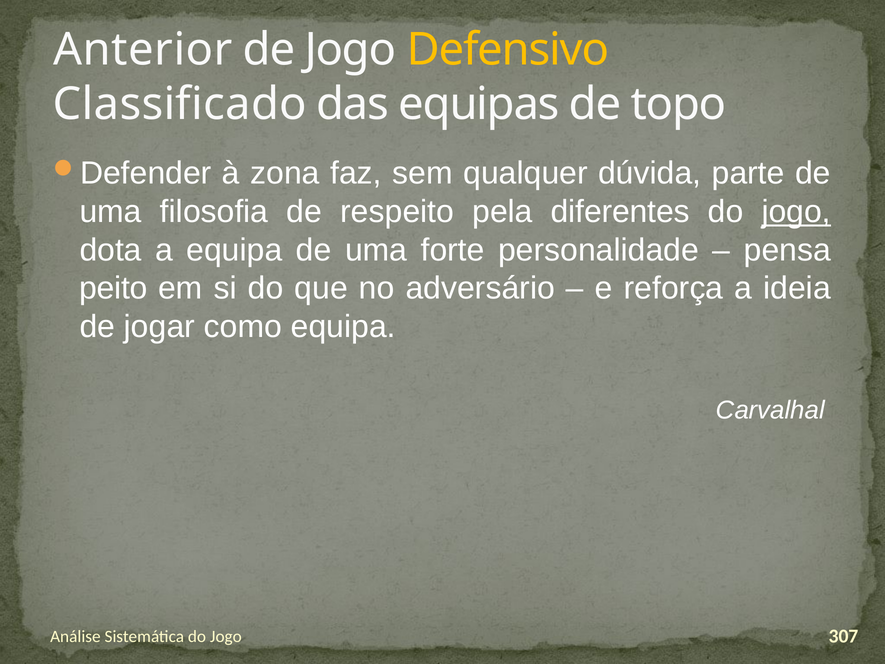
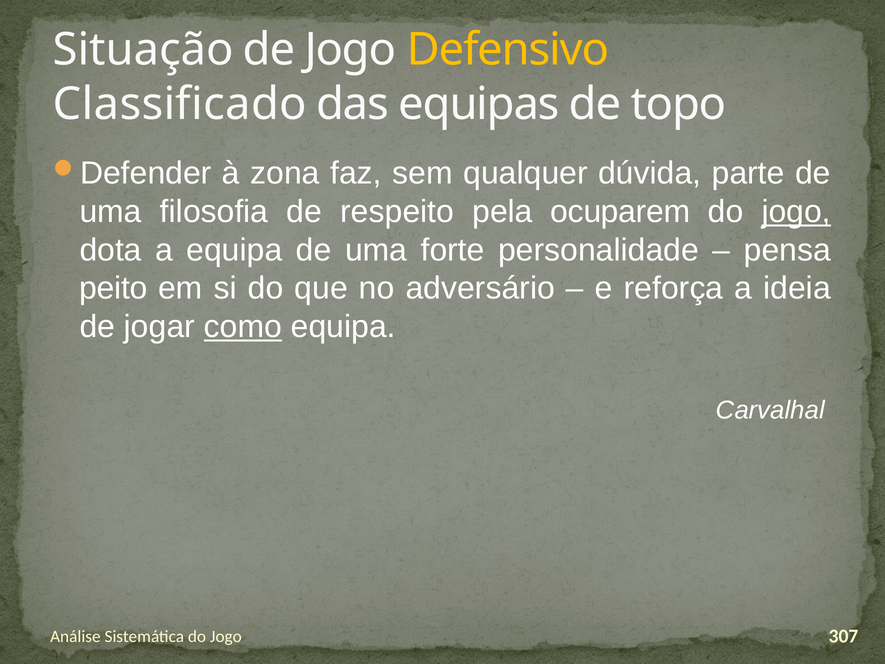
Anterior: Anterior -> Situação (143, 50)
diferentes: diferentes -> ocuparem (620, 212)
como underline: none -> present (243, 327)
